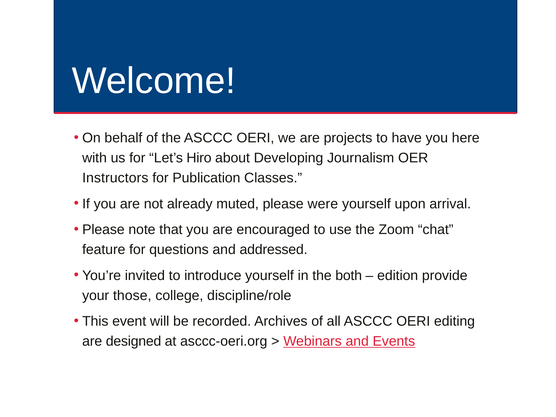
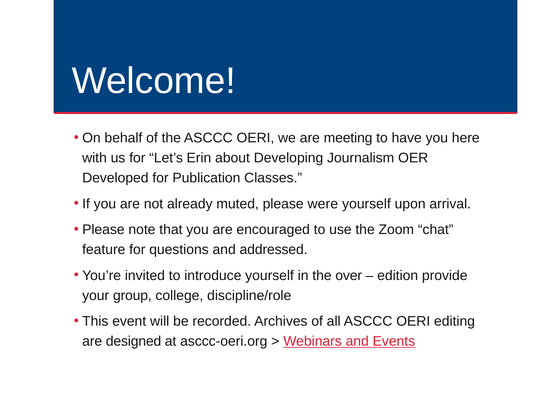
projects: projects -> meeting (348, 138)
Hiro: Hiro -> Erin (199, 158)
Instructors: Instructors -> Developed (115, 178)
both: both -> over (349, 275)
those: those -> group (132, 295)
